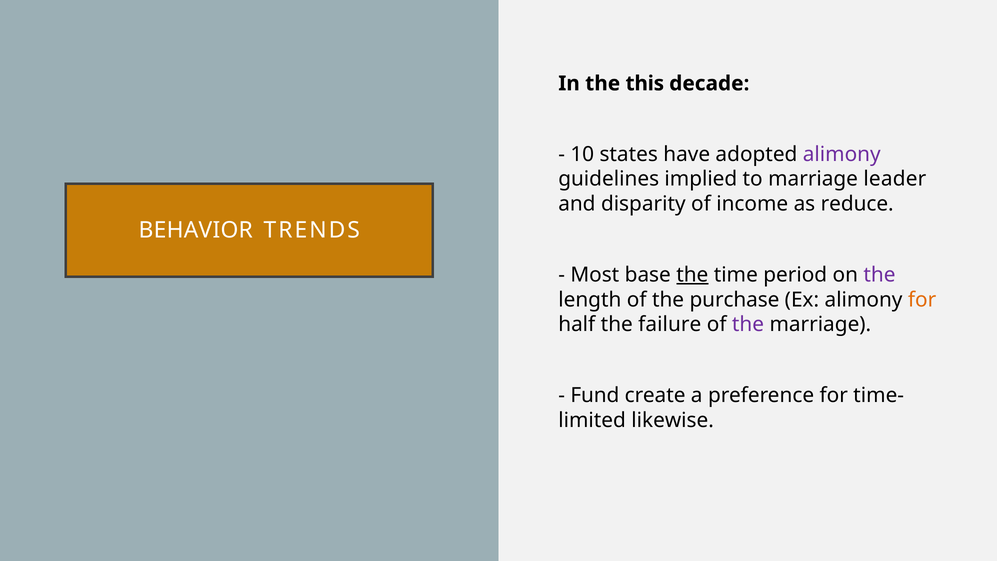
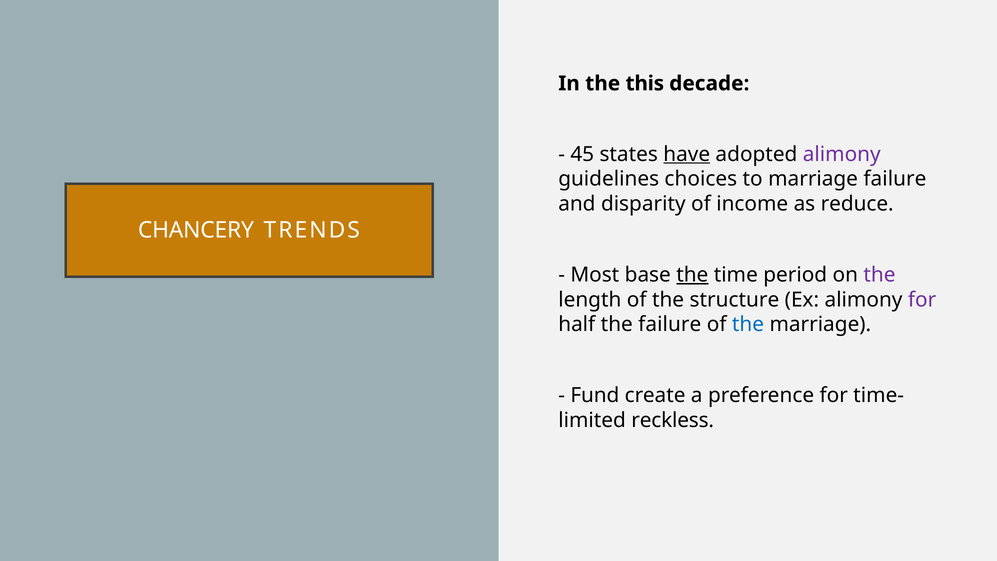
10: 10 -> 45 (582, 154)
have underline: none -> present (687, 154)
implied: implied -> choices (701, 179)
marriage leader: leader -> failure (895, 179)
BEHAVIOR: BEHAVIOR -> CHANCERY (196, 230)
purchase: purchase -> structure (734, 300)
for colour: orange -> purple (922, 300)
the colour: purple -> blue (748, 325)
likewise: likewise -> reckless (673, 420)
